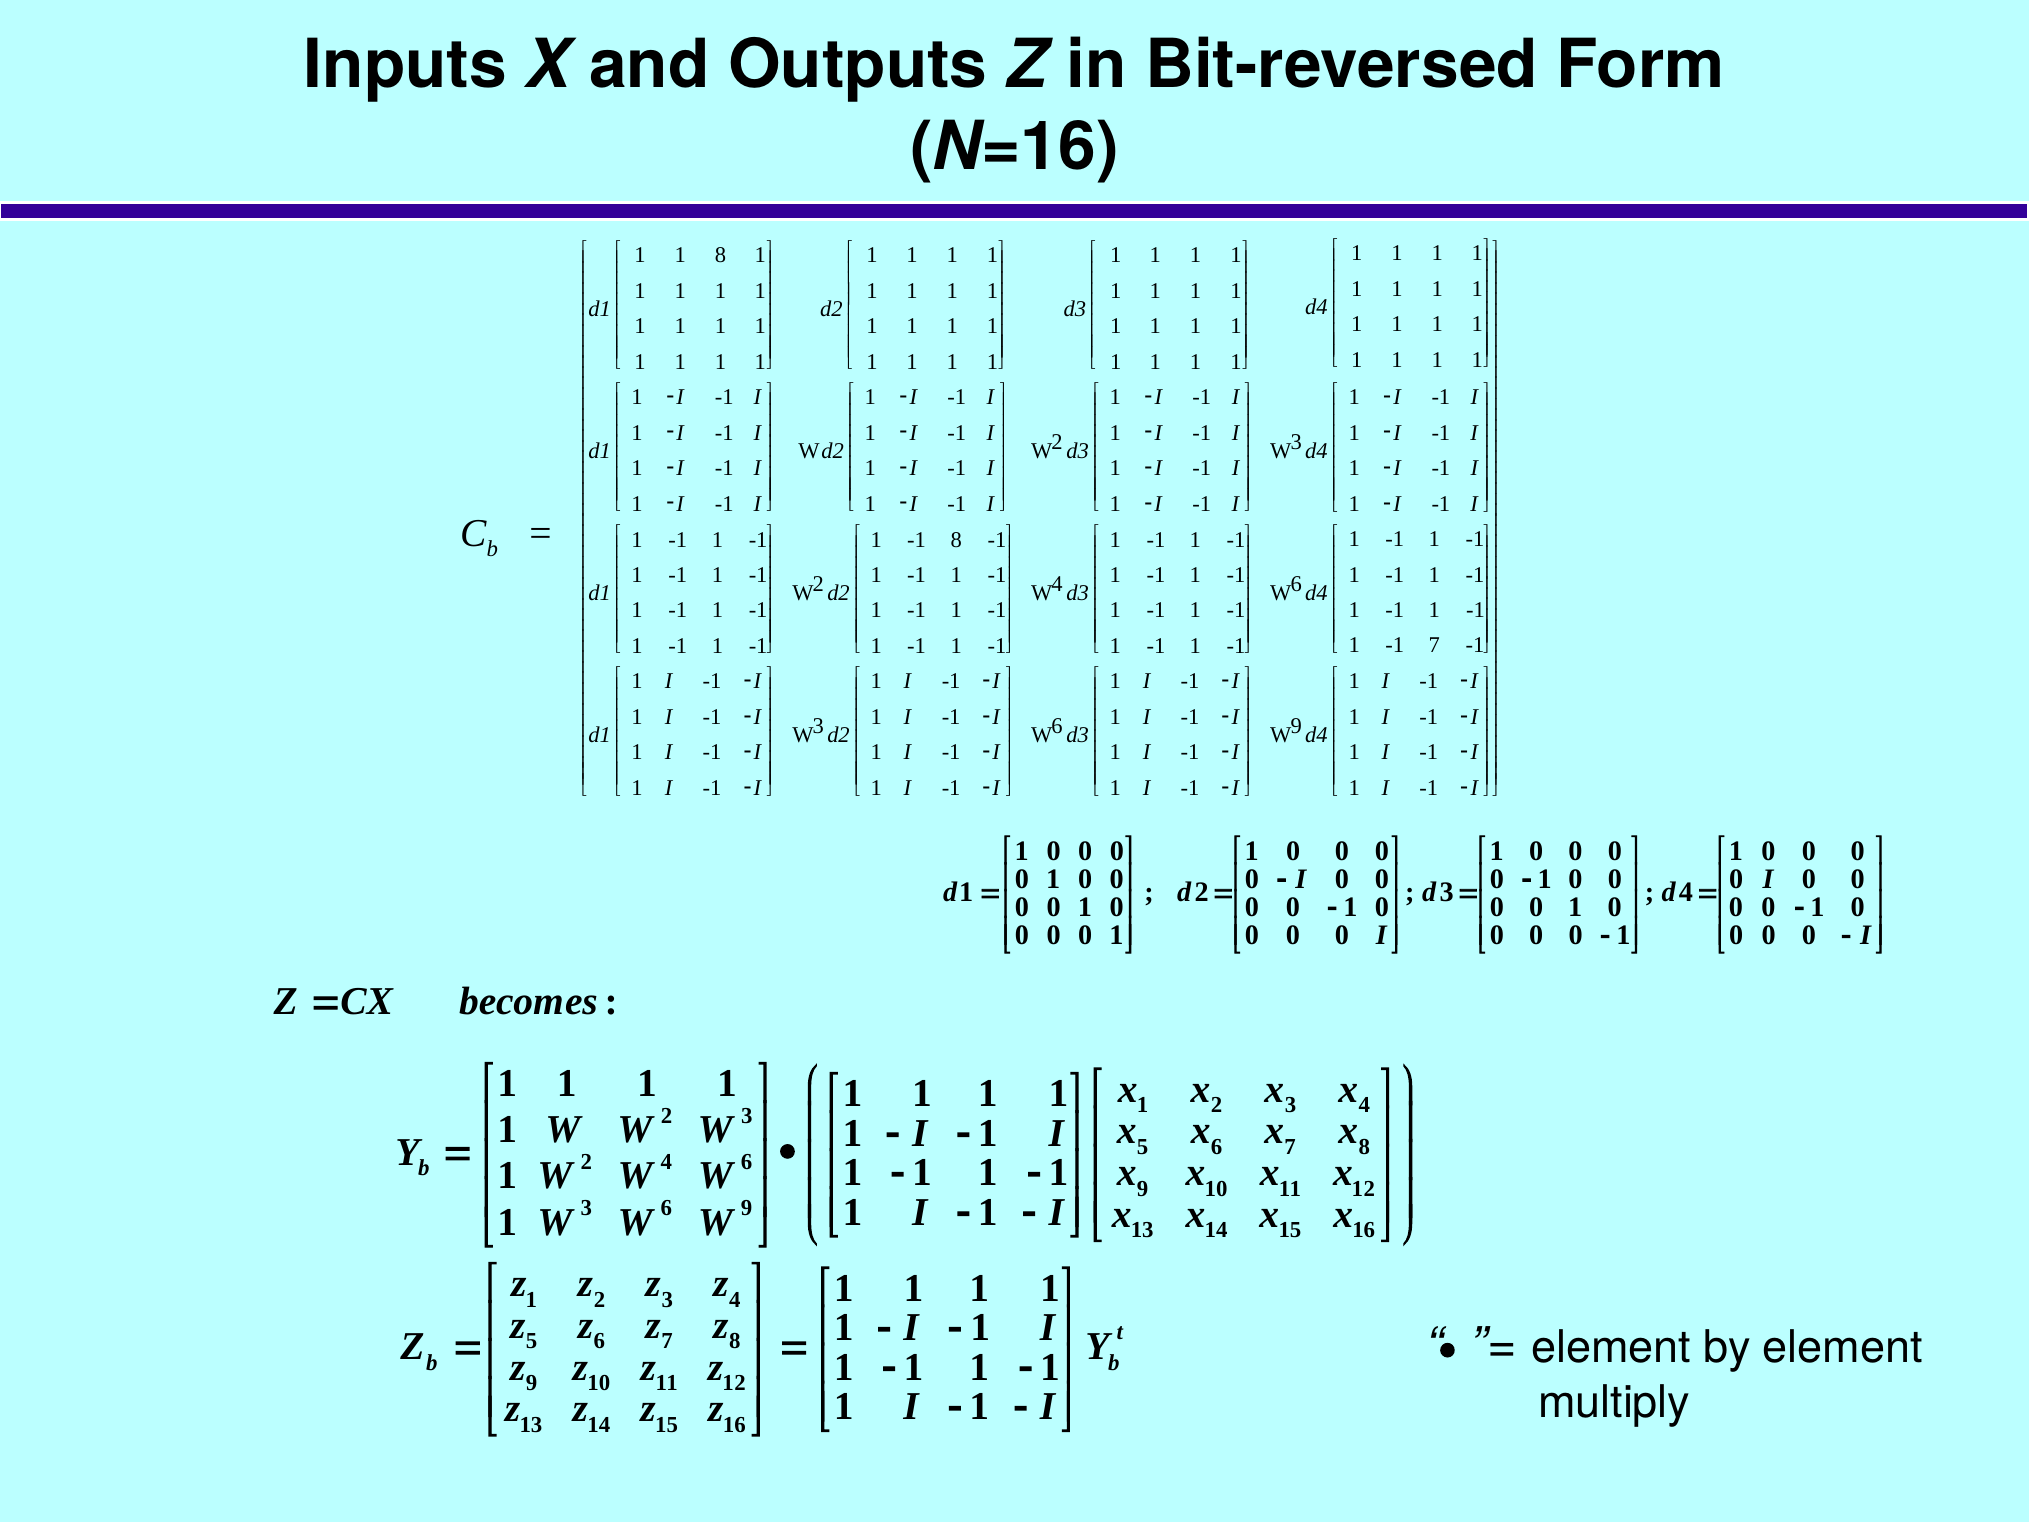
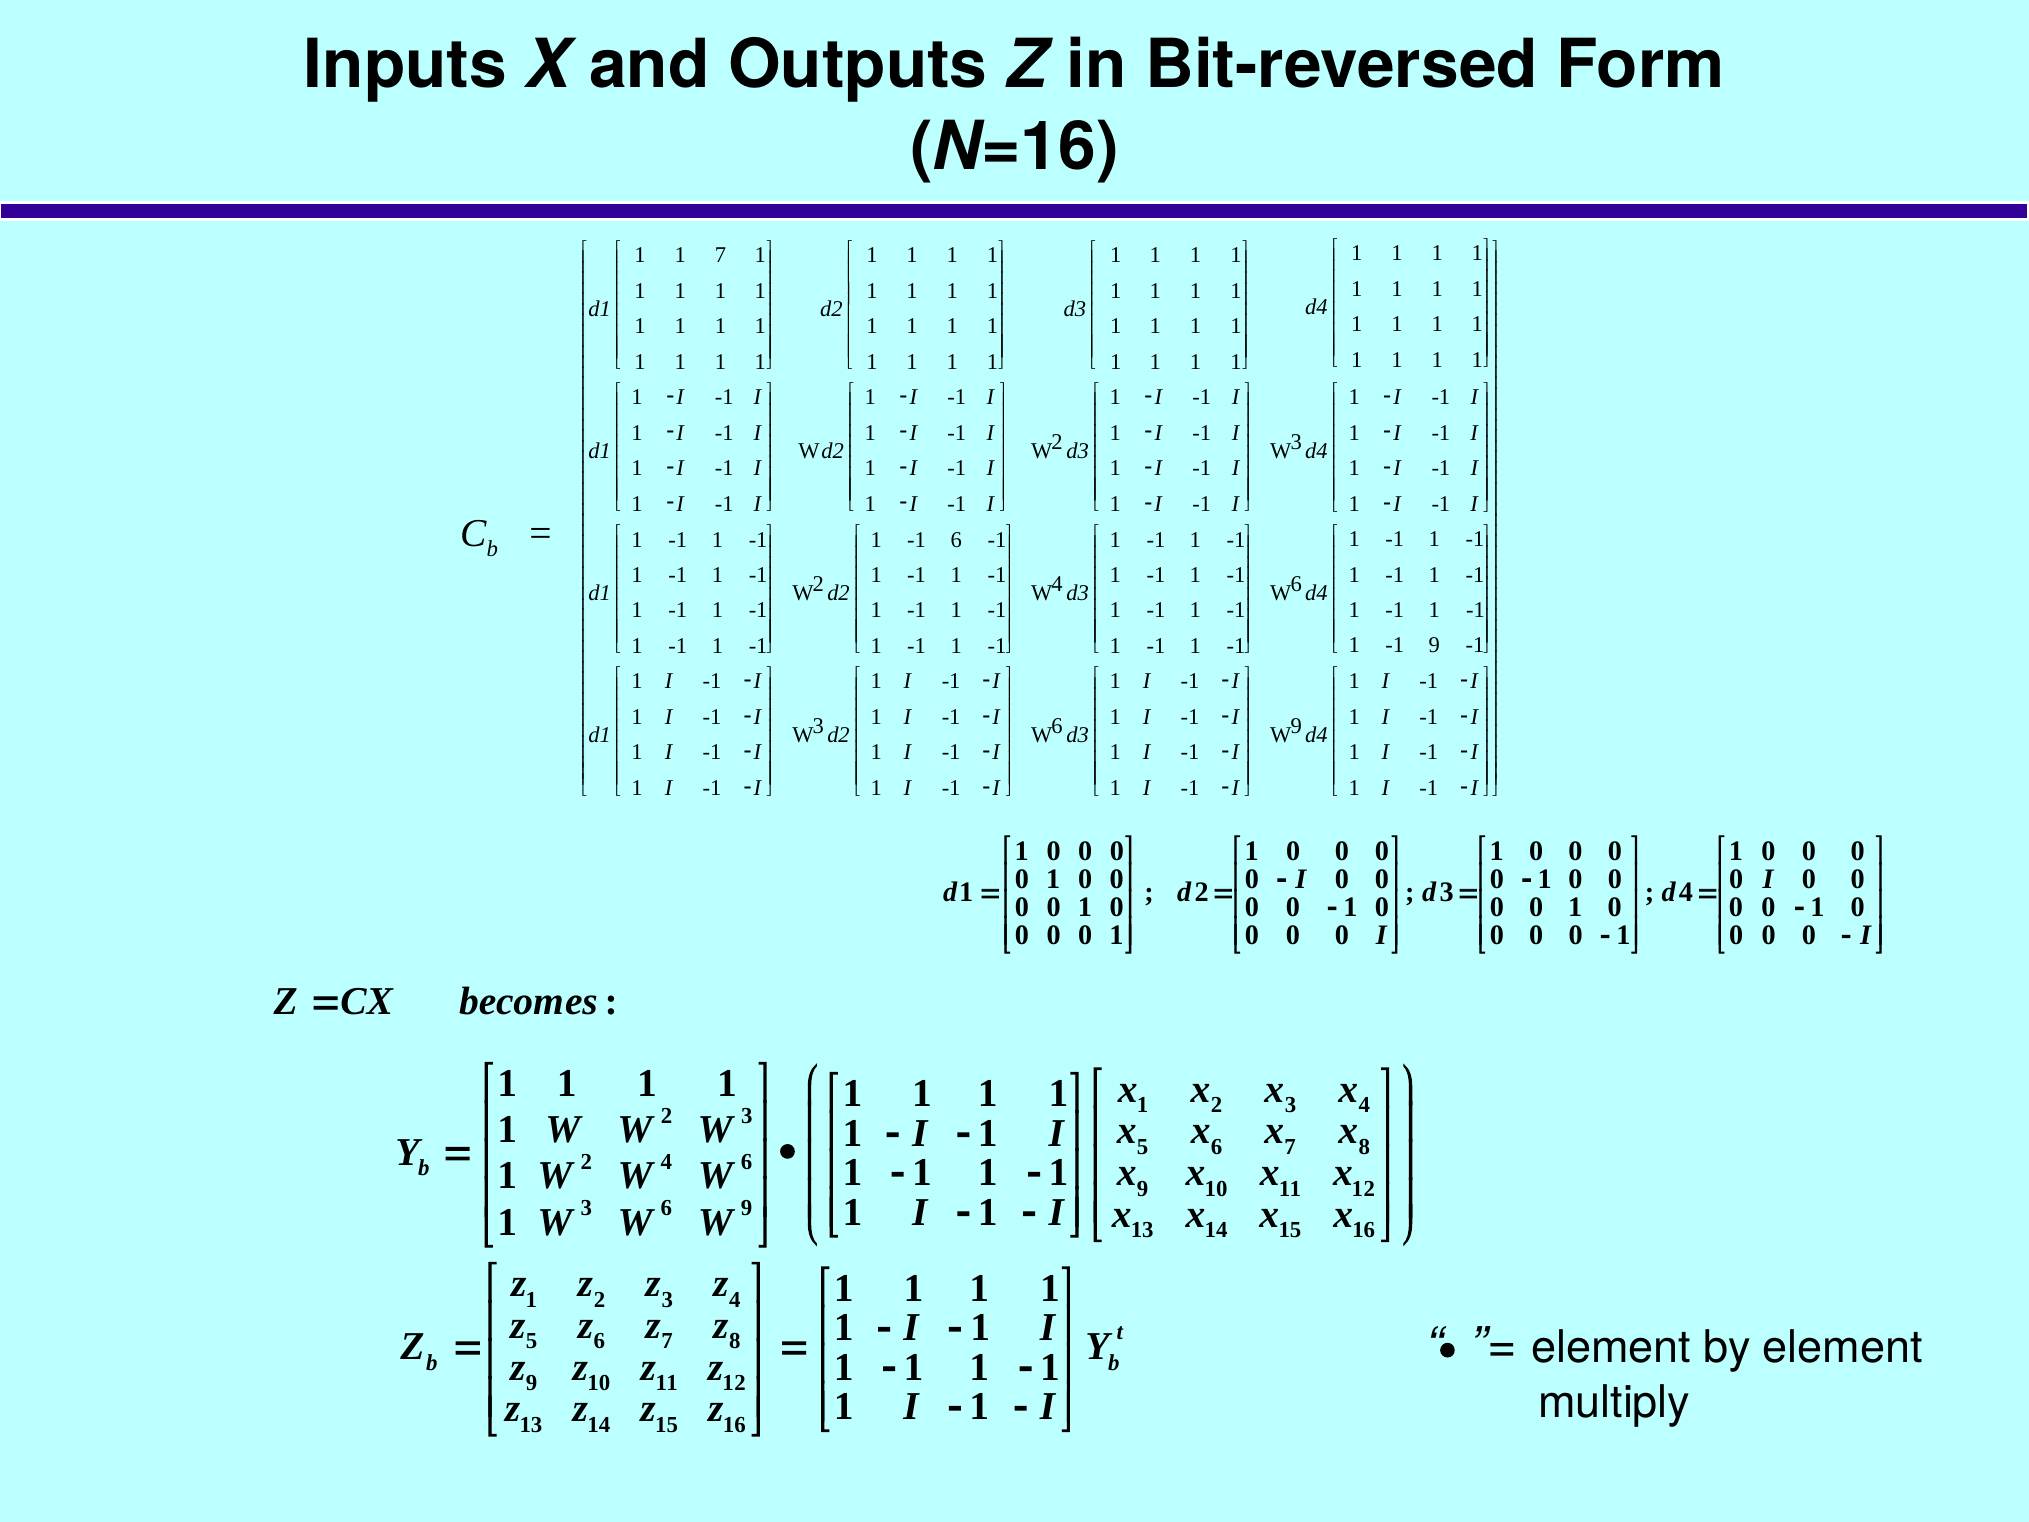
1 8: 8 -> 7 (720, 255)
-1 8: 8 -> 6 (956, 540)
-1 7: 7 -> 9 (1434, 645)
